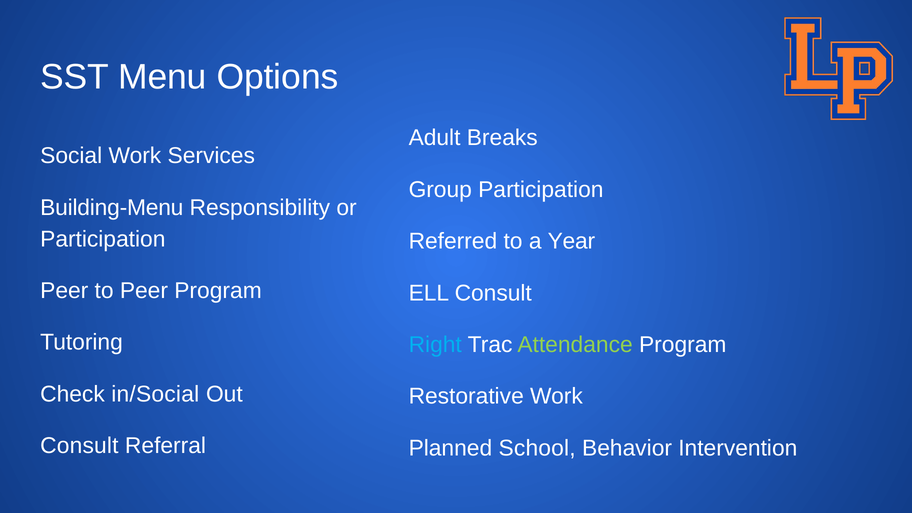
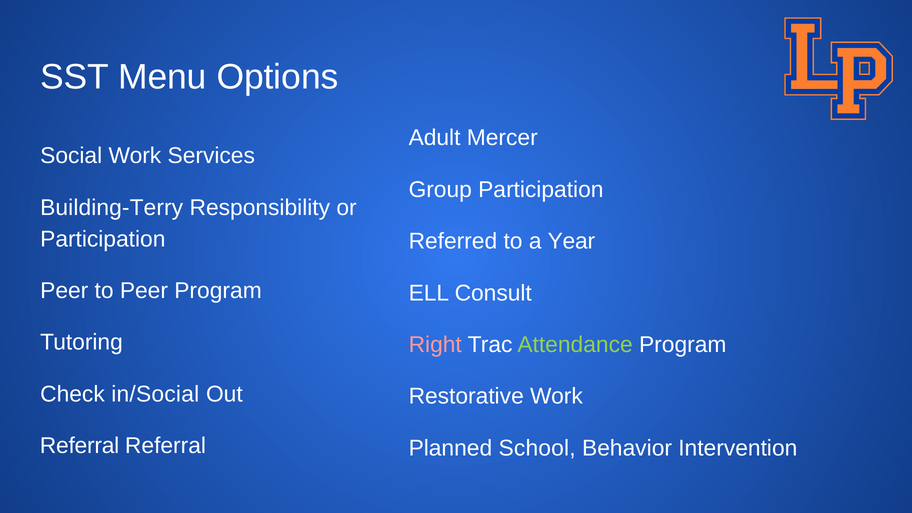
Breaks: Breaks -> Mercer (502, 138)
Building-Menu: Building-Menu -> Building-Terry (112, 208)
Right colour: light blue -> pink (435, 345)
Consult: Consult -> Referral (80, 446)
